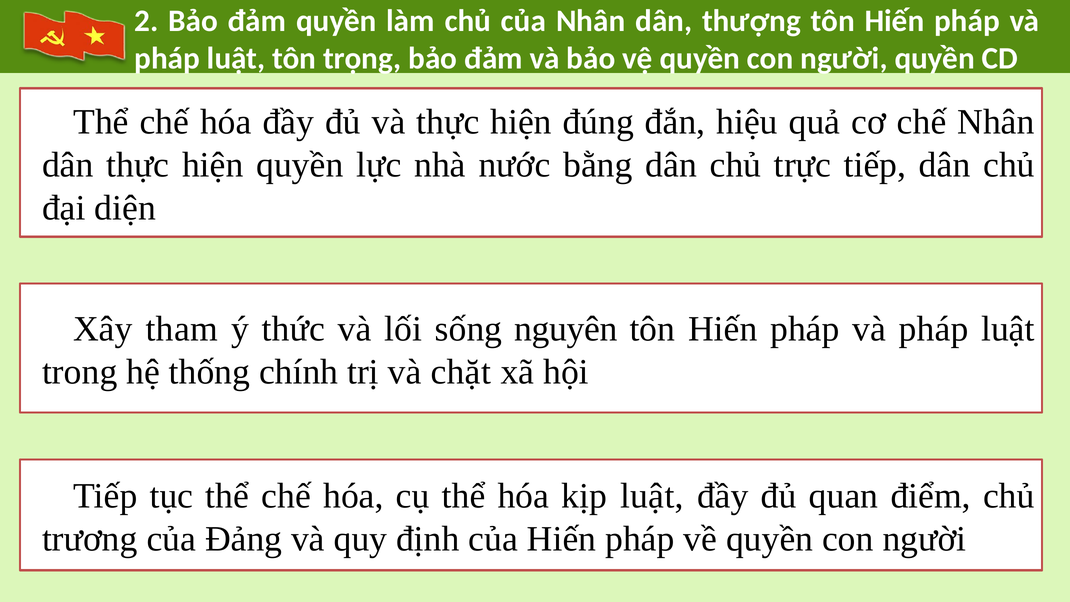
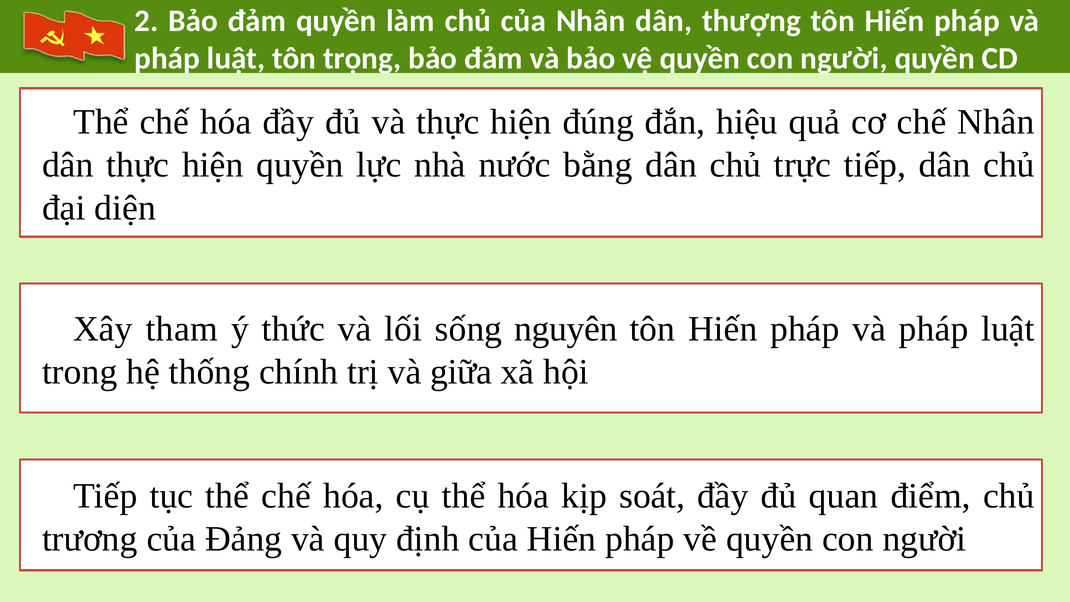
chặt: chặt -> giữa (461, 372)
kịp luật: luật -> soát (652, 496)
